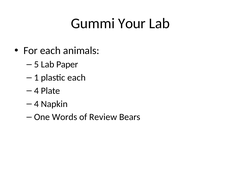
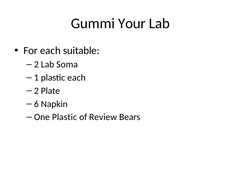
animals: animals -> suitable (81, 51)
5: 5 -> 2 (36, 64)
Paper: Paper -> Soma (67, 64)
4: 4 -> 2 (36, 91)
4: 4 -> 6 (36, 104)
One Words: Words -> Plastic (64, 117)
